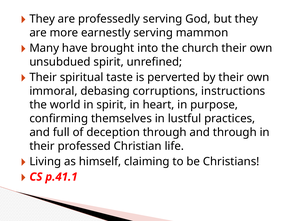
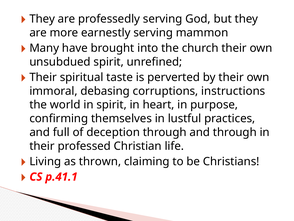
himself: himself -> thrown (100, 161)
